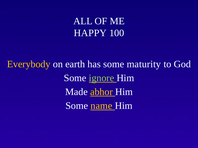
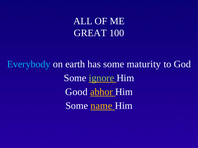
HAPPY: HAPPY -> GREAT (90, 33)
Everybody colour: yellow -> light blue (29, 64)
Made: Made -> Good (76, 92)
